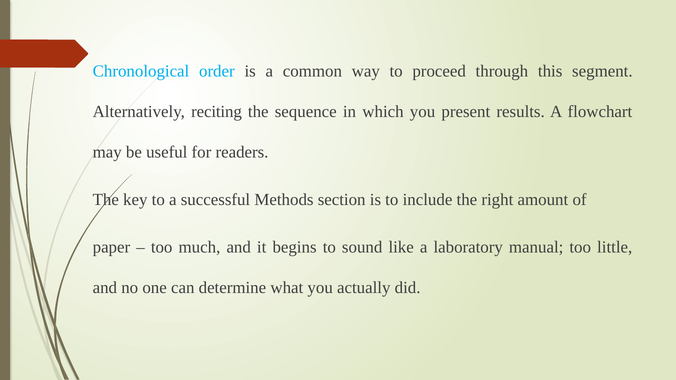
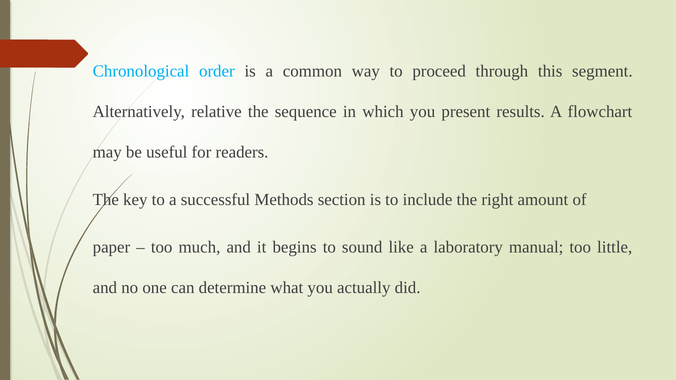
reciting: reciting -> relative (216, 112)
